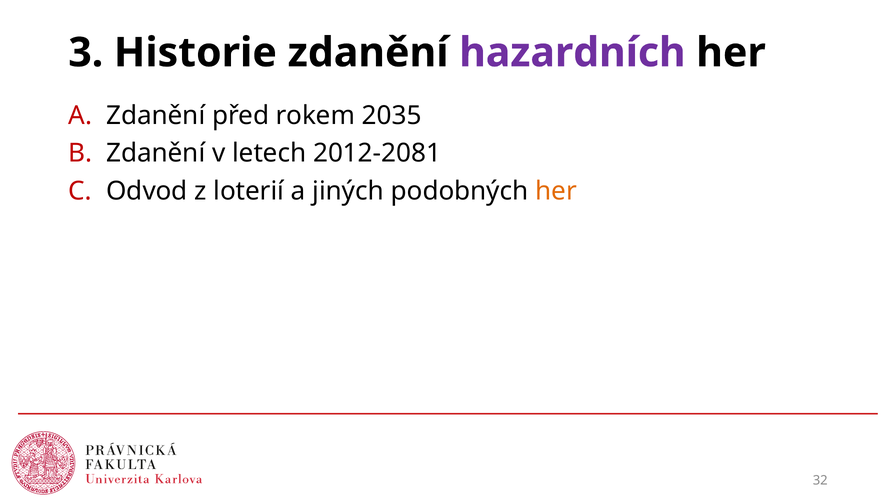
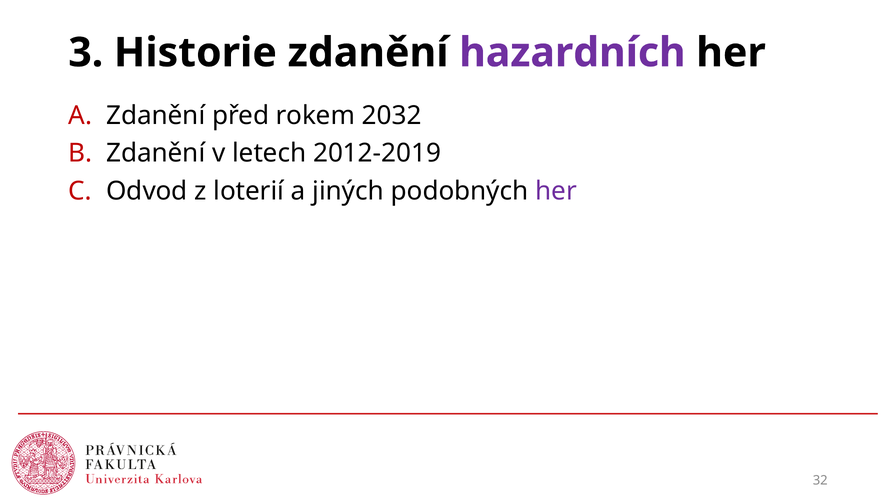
2035: 2035 -> 2032 (392, 116)
2012-2081: 2012-2081 -> 2012-2019 (377, 153)
her colour: orange -> purple (556, 191)
